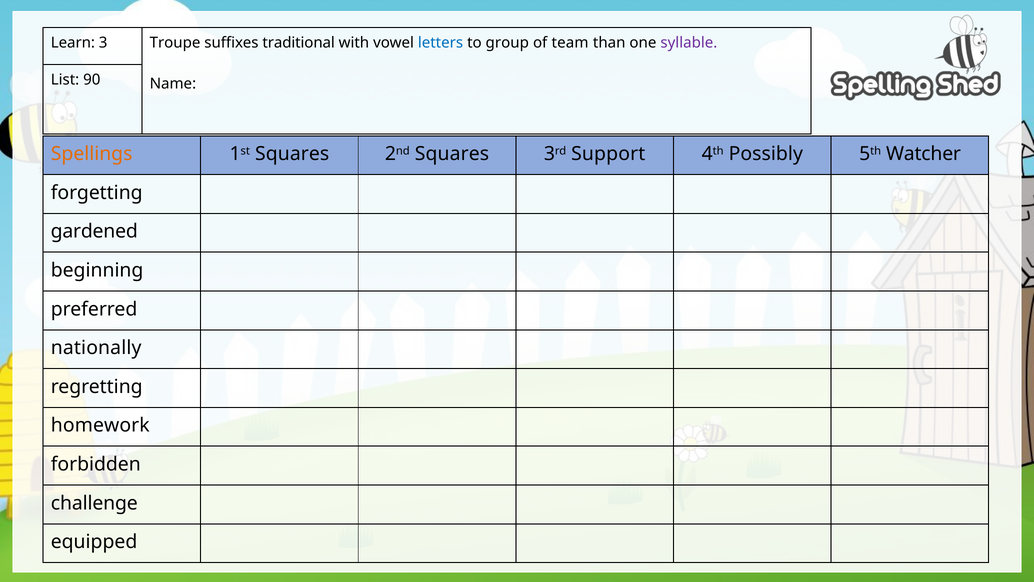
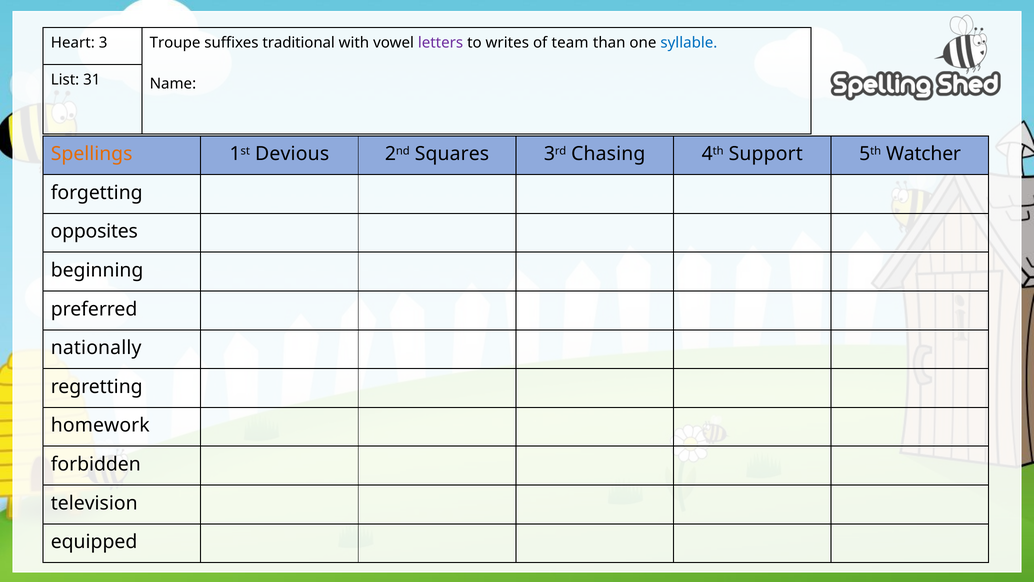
Learn: Learn -> Heart (73, 43)
letters colour: blue -> purple (441, 43)
group: group -> writes (507, 43)
syllable colour: purple -> blue (689, 43)
90: 90 -> 31 (92, 79)
1st Squares: Squares -> Devious (292, 154)
Support: Support -> Chasing (608, 154)
Possibly: Possibly -> Support (766, 154)
gardened: gardened -> opposites (94, 231)
challenge: challenge -> television (94, 503)
